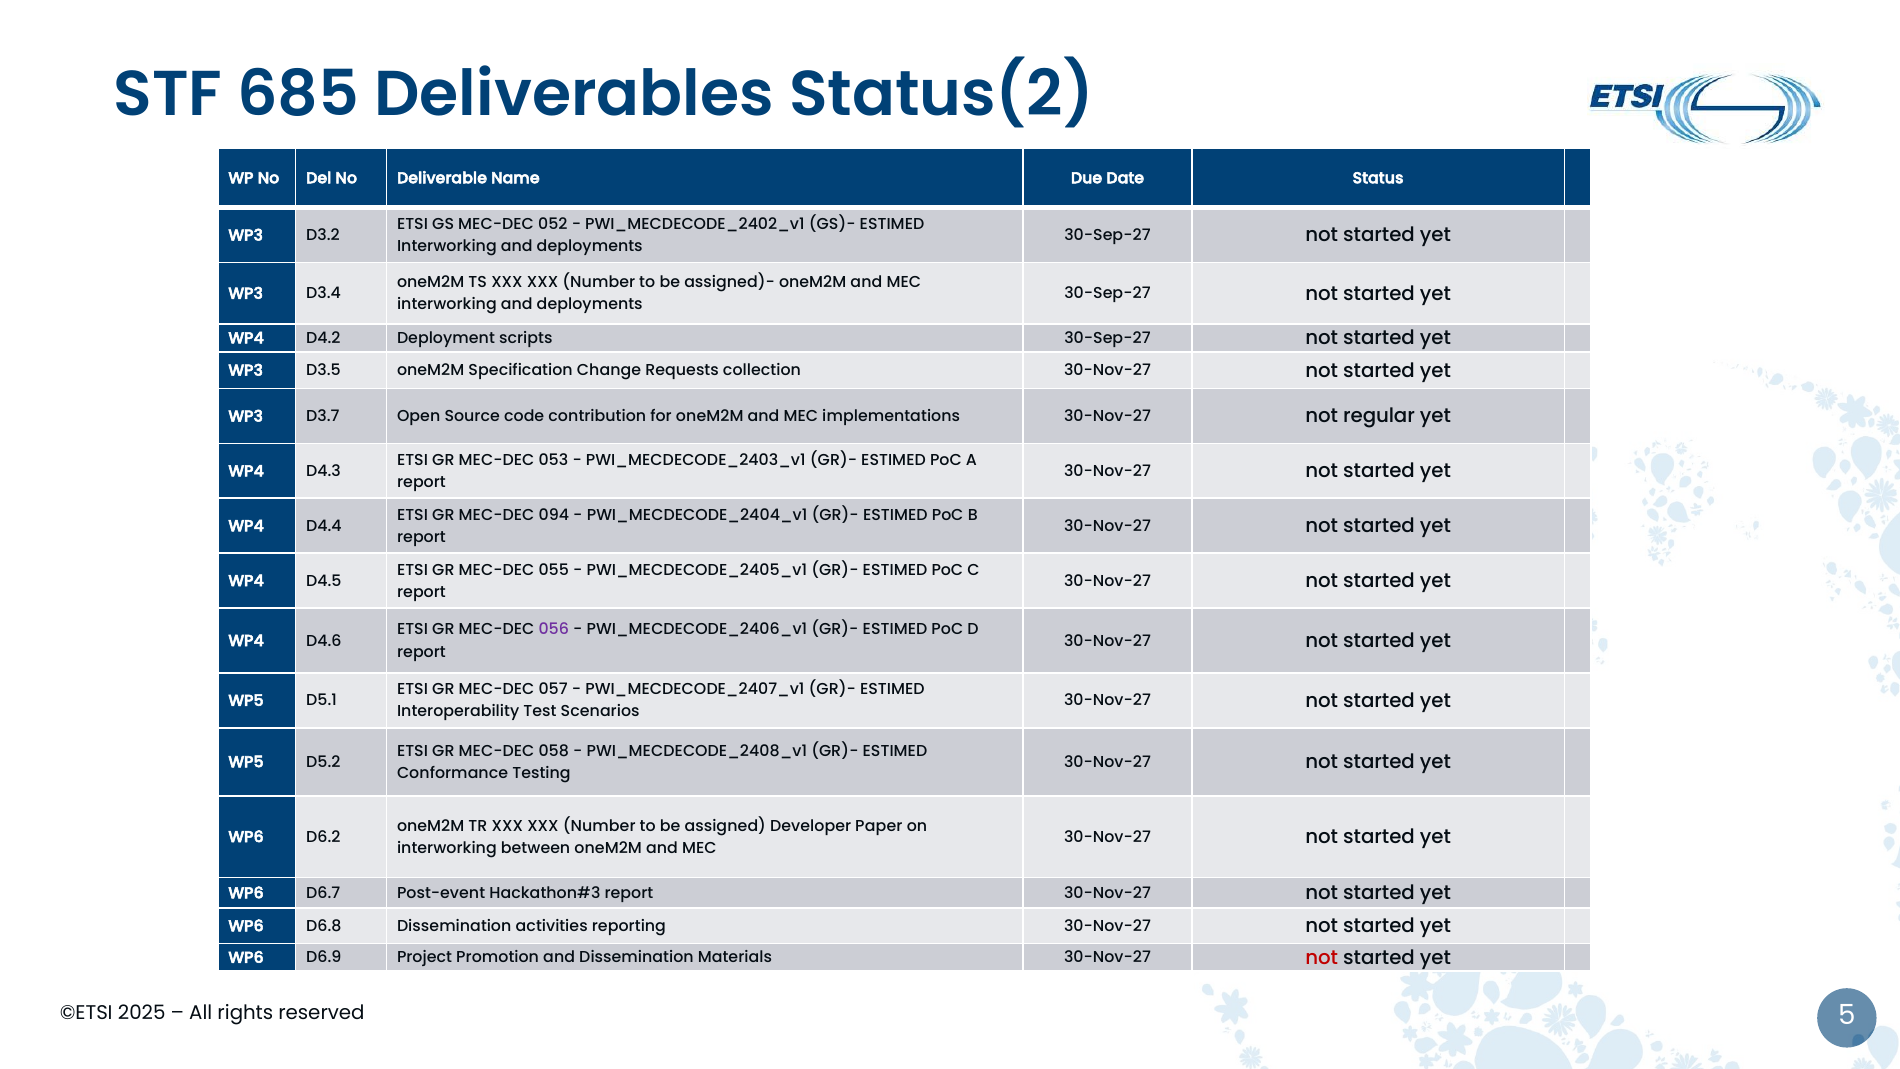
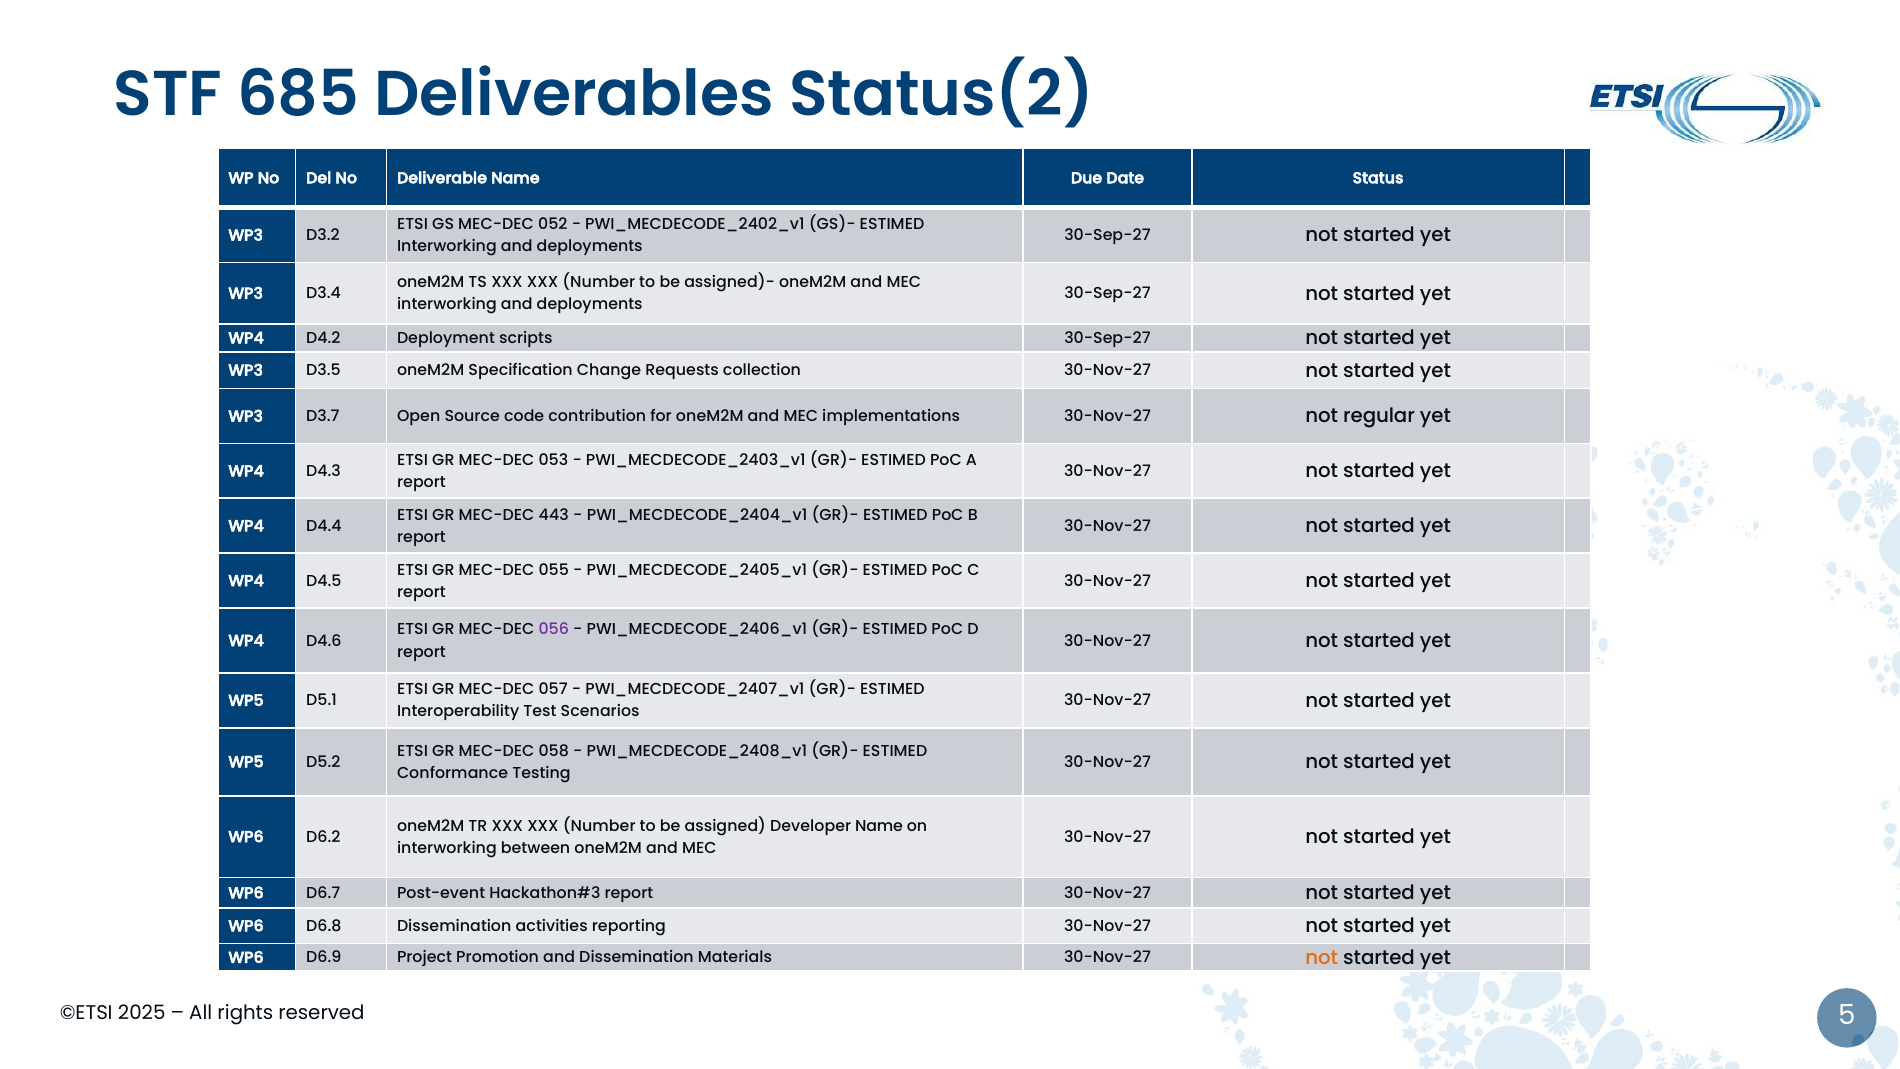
094: 094 -> 443 (554, 515)
Developer Paper: Paper -> Name (879, 826)
not colour: red -> orange (1322, 957)
